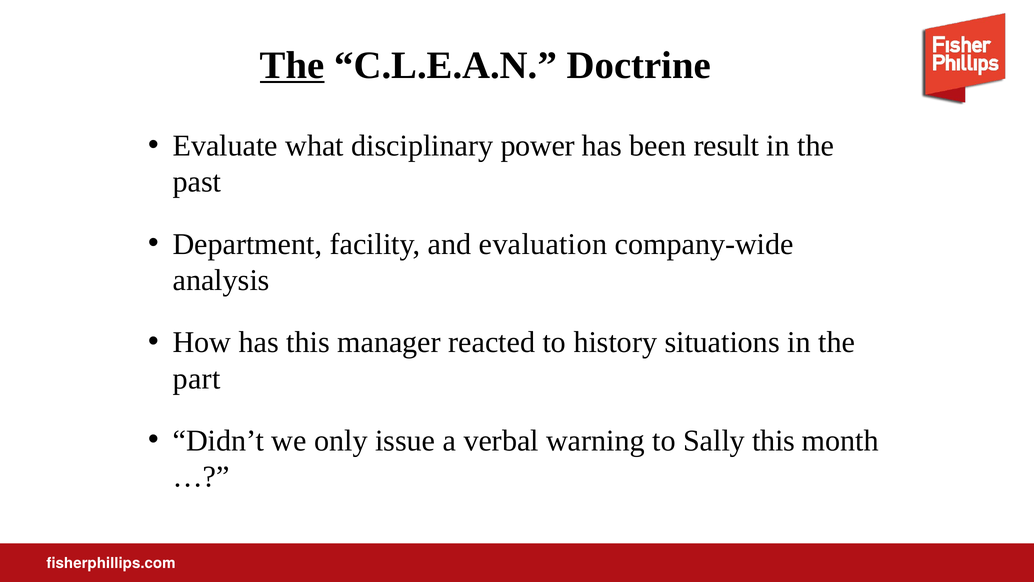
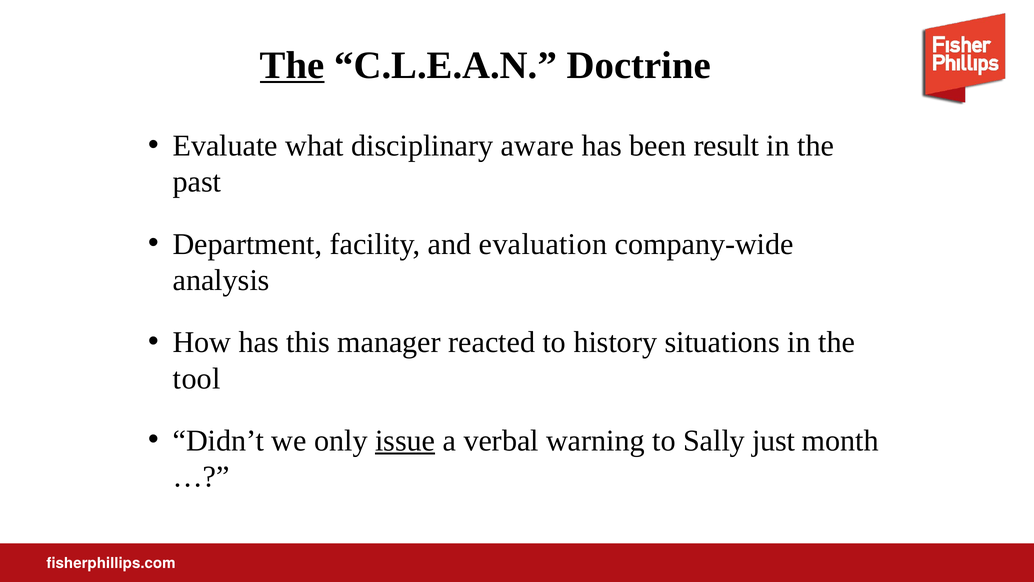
power: power -> aware (537, 146)
part: part -> tool (197, 378)
issue underline: none -> present (405, 440)
Sally this: this -> just (774, 440)
